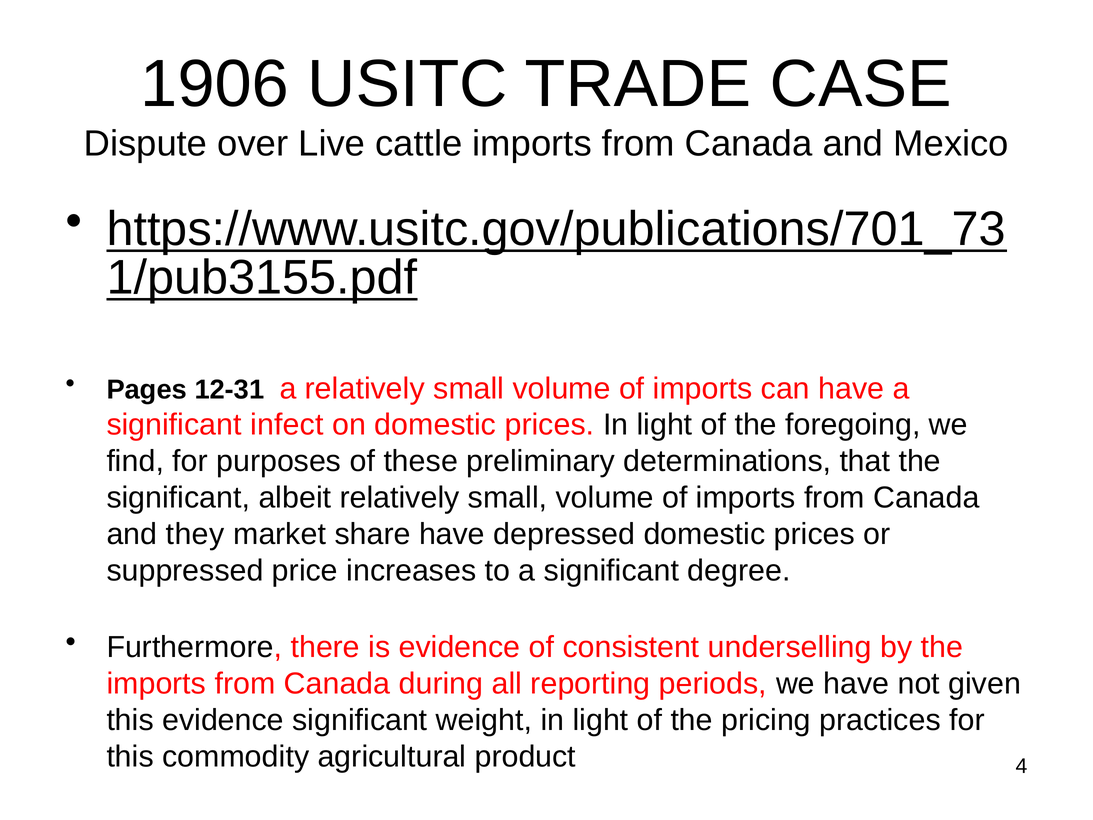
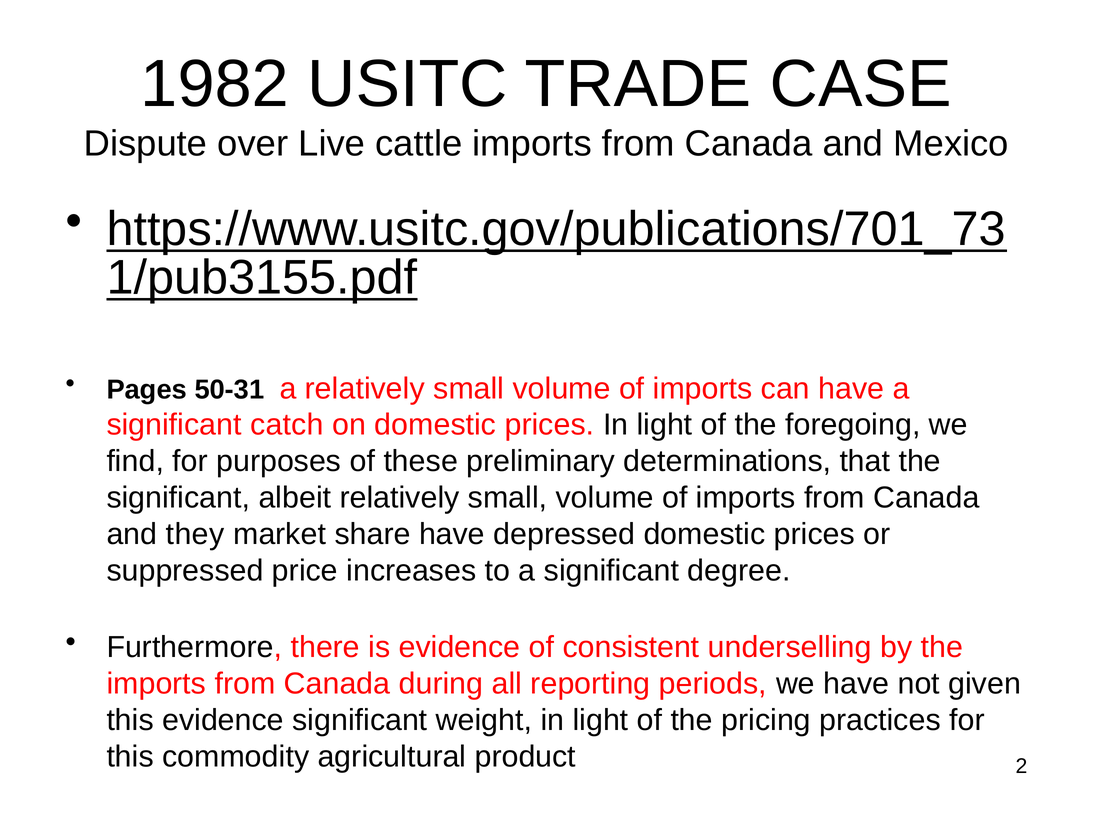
1906: 1906 -> 1982 (215, 84)
12-31: 12-31 -> 50-31 (229, 389)
infect: infect -> catch (287, 425)
4: 4 -> 2 (1021, 766)
